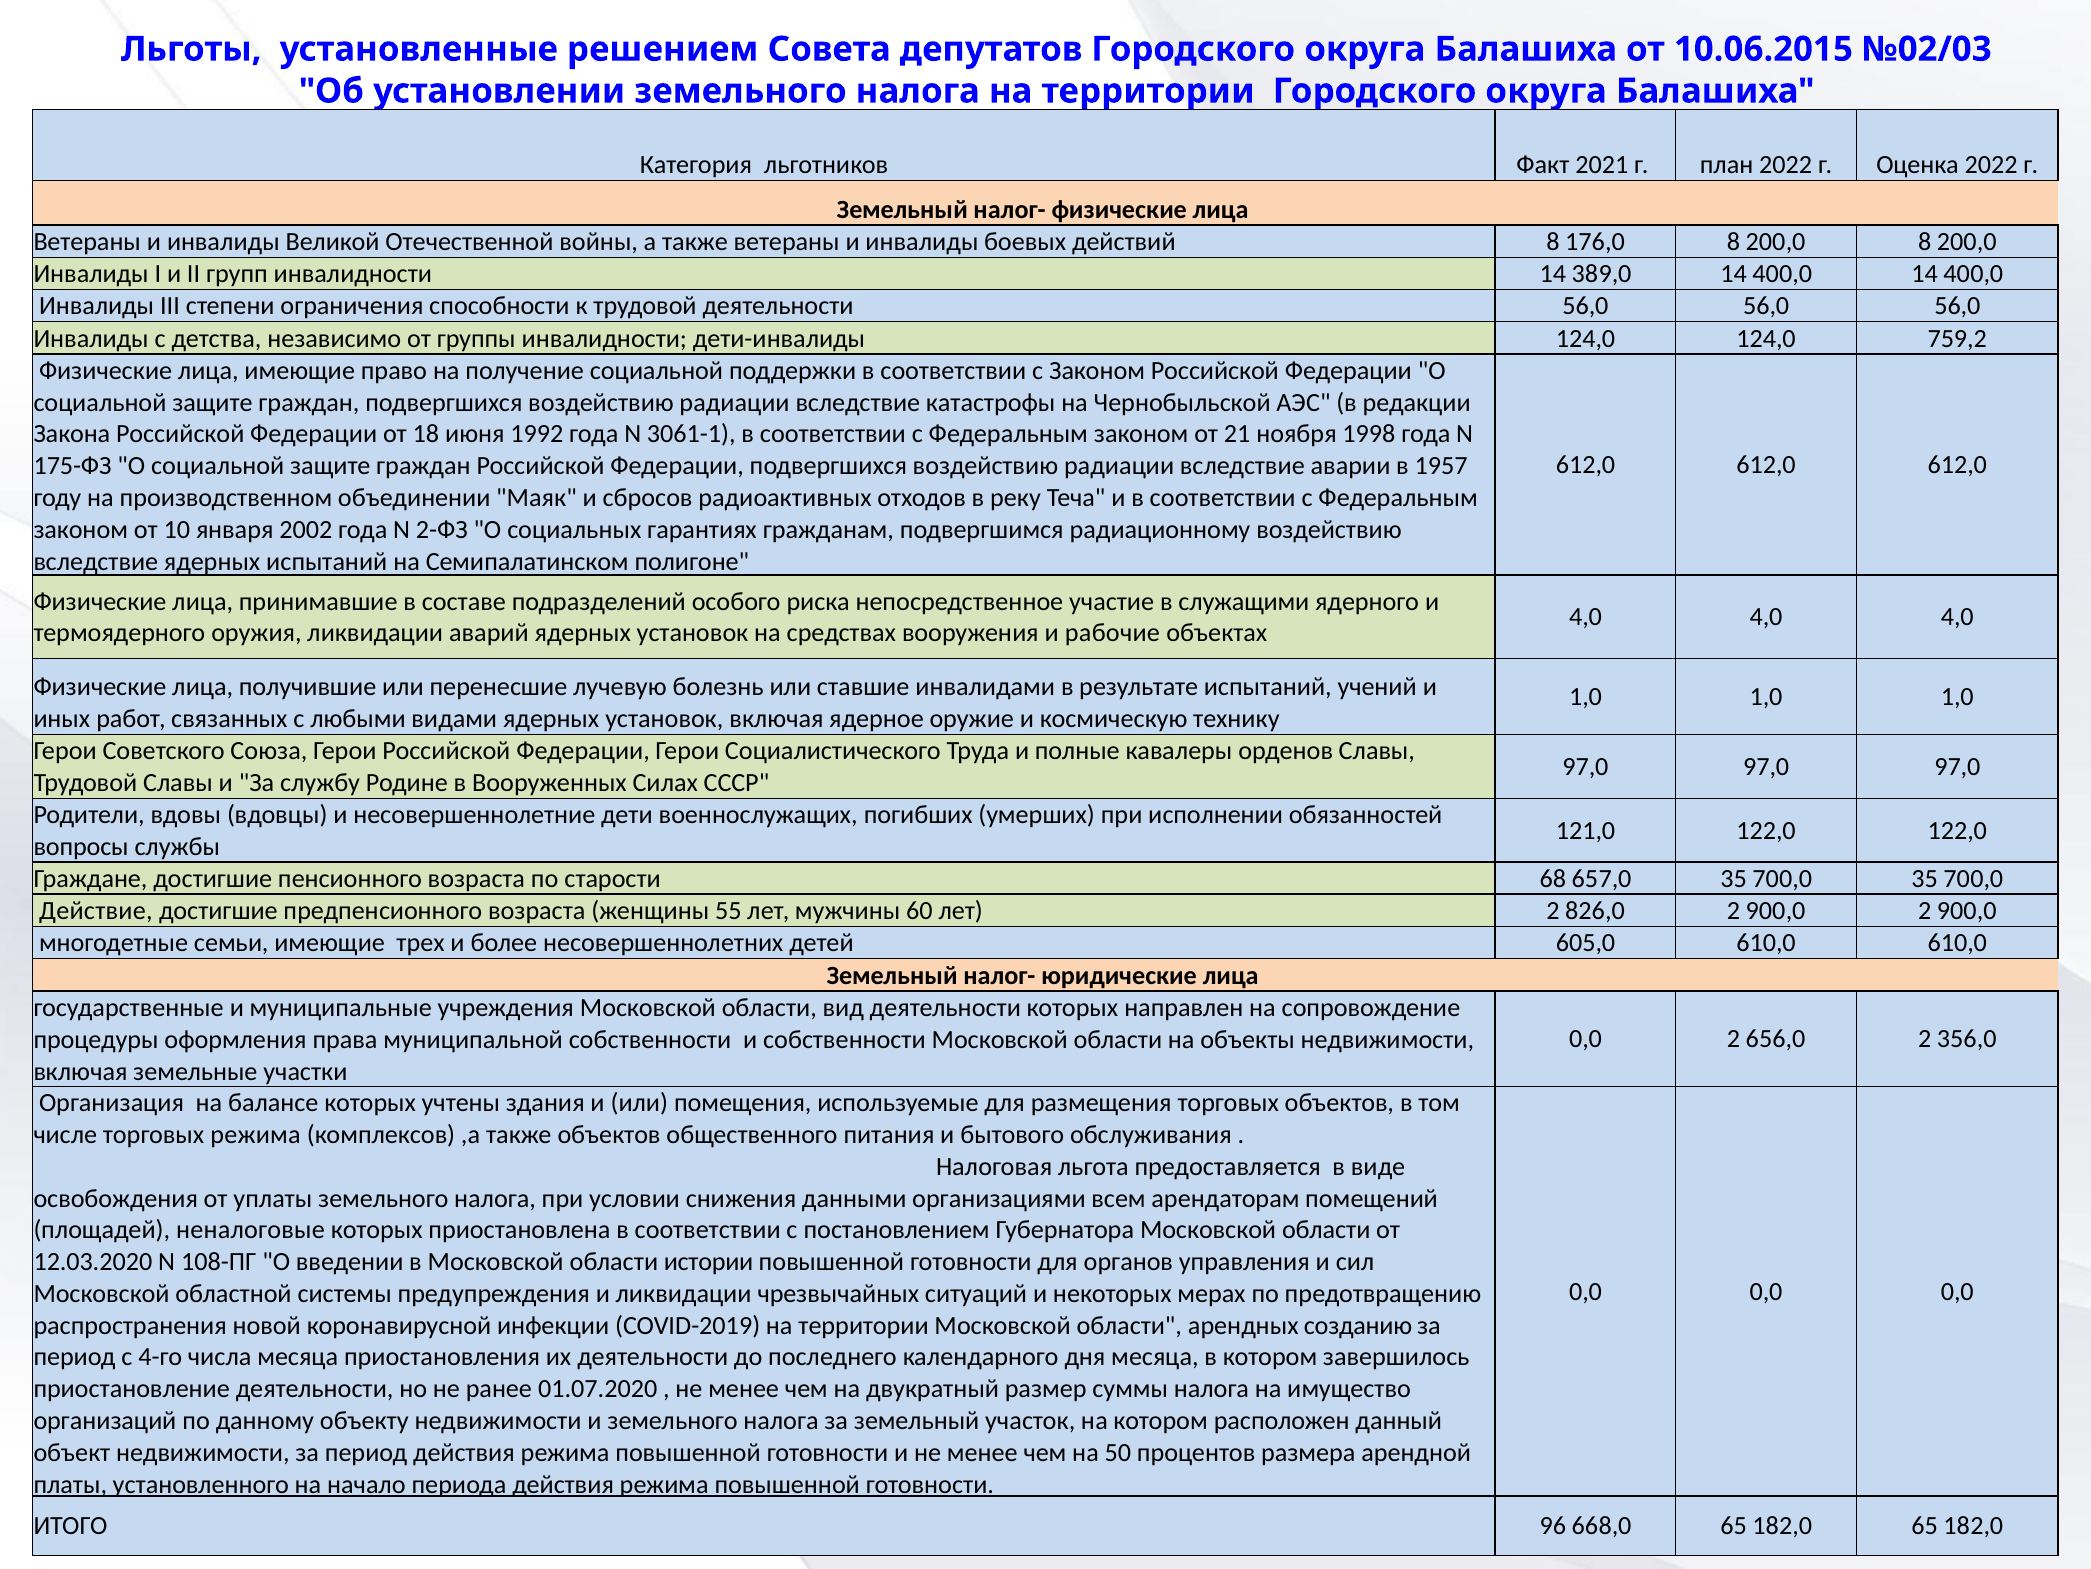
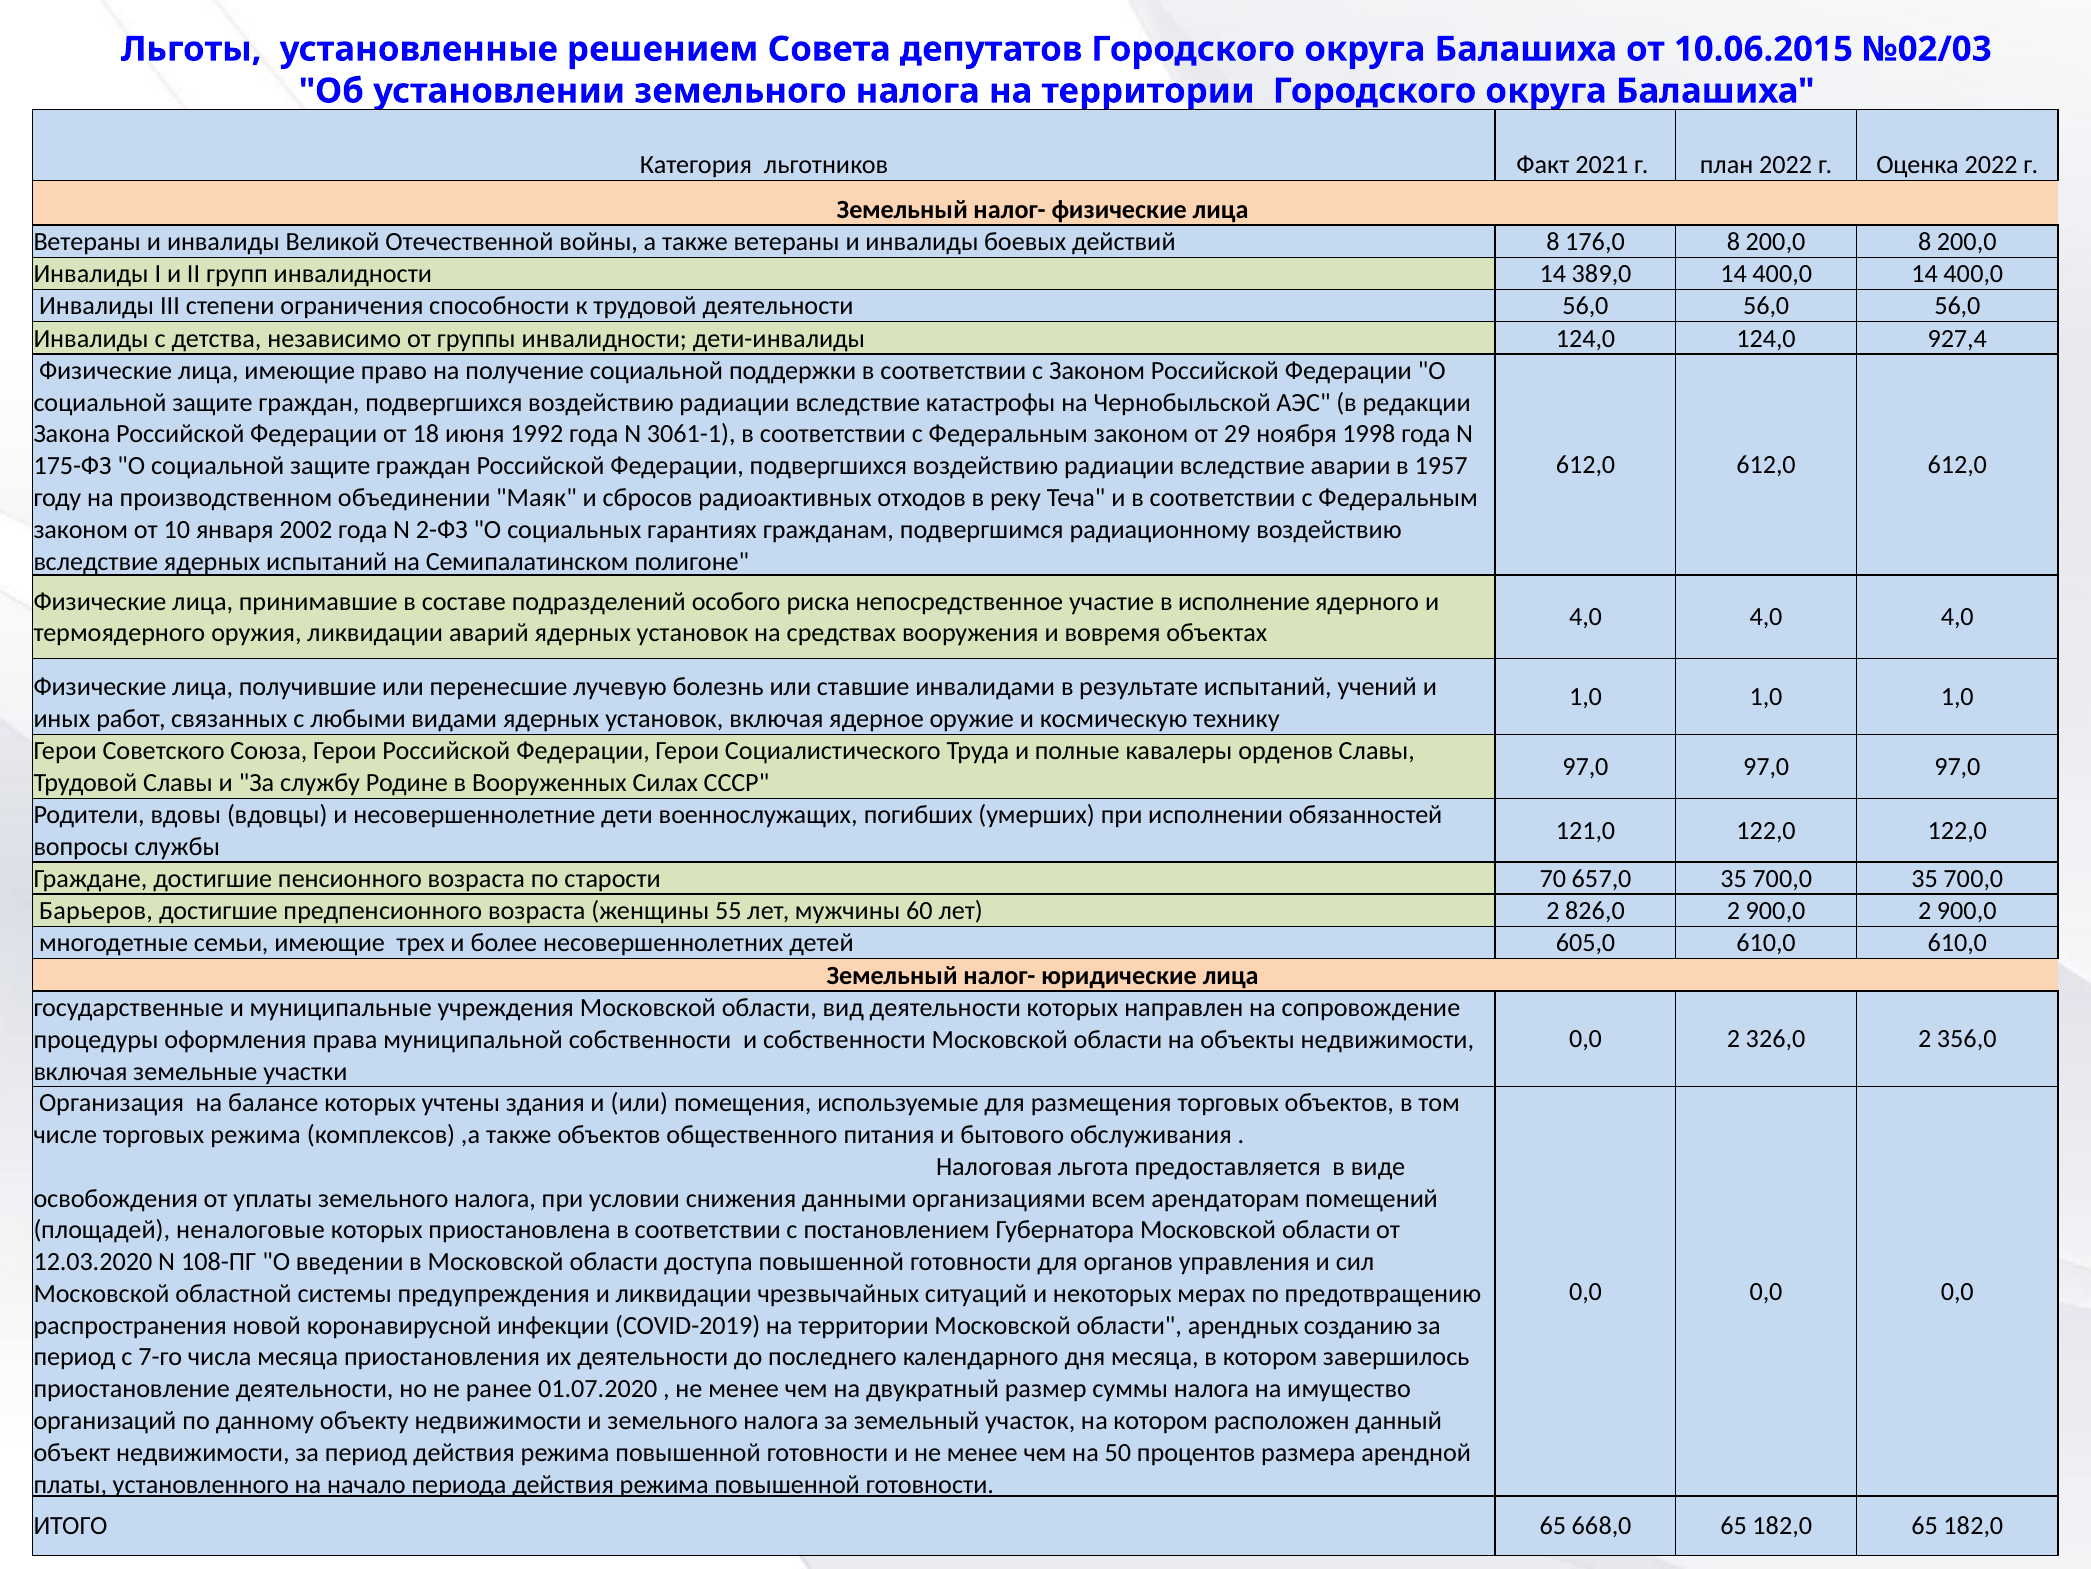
759,2: 759,2 -> 927,4 (1957, 338)
21: 21 -> 29 (1237, 434)
служащими: служащими -> исполнение (1244, 601)
рабочие: рабочие -> вовремя (1113, 633)
68: 68 -> 70 (1553, 878)
Действие: Действие -> Барьеров (96, 910)
656,0: 656,0 -> 326,0 (1776, 1039)
истории: истории -> доступа (708, 1261)
4-го: 4-го -> 7-го (160, 1357)
ИТОГО 96: 96 -> 65 (1553, 1525)
